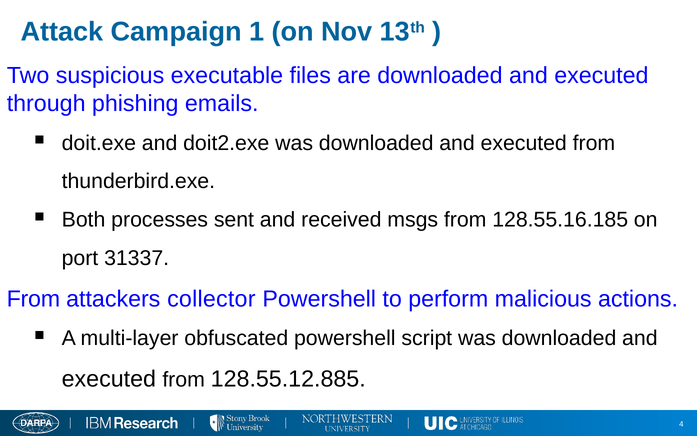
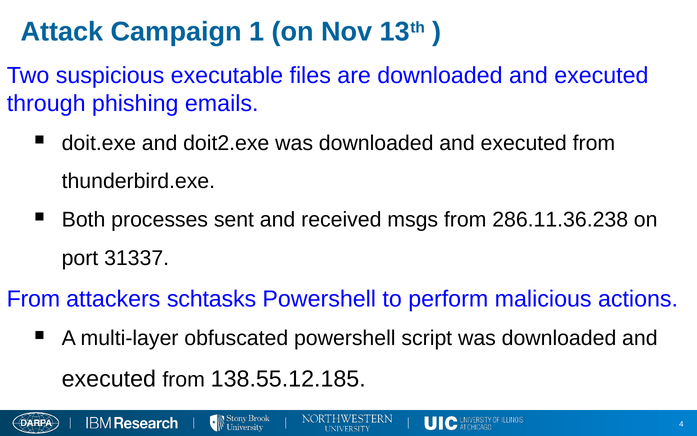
128.55.16.185: 128.55.16.185 -> 286.11.36.238 (560, 220)
collector: collector -> schtasks (212, 299)
128.55.12.885: 128.55.12.885 -> 138.55.12.185 (288, 379)
